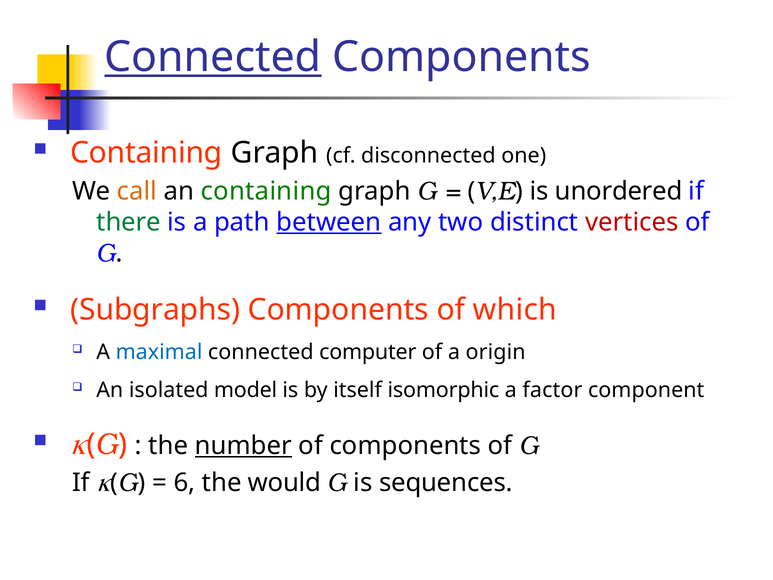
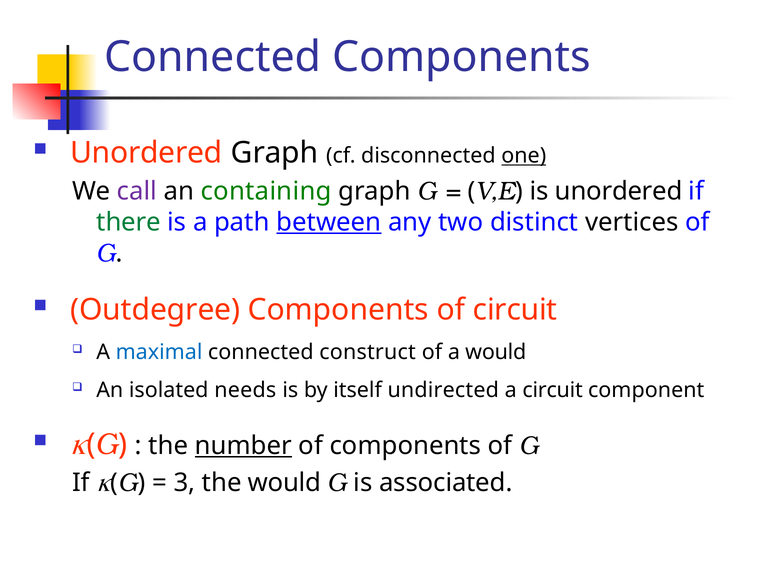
Connected underline: present -> none (213, 57)
Containing: Containing -> Unordered (146, 153)
one underline: none -> present (524, 156)
call colour: orange -> purple (137, 191)
vertices colour: red -> black (632, 222)
Subgraphs: Subgraphs -> Outdegree (155, 310)
of which: which -> circuit (515, 310)
computer: computer -> construct (368, 352)
a origin: origin -> would (496, 352)
model: model -> needs (245, 390)
isomorphic: isomorphic -> undirected (443, 390)
a factor: factor -> circuit (553, 390)
6: 6 -> 3 (184, 483)
sequences: sequences -> associated (446, 483)
